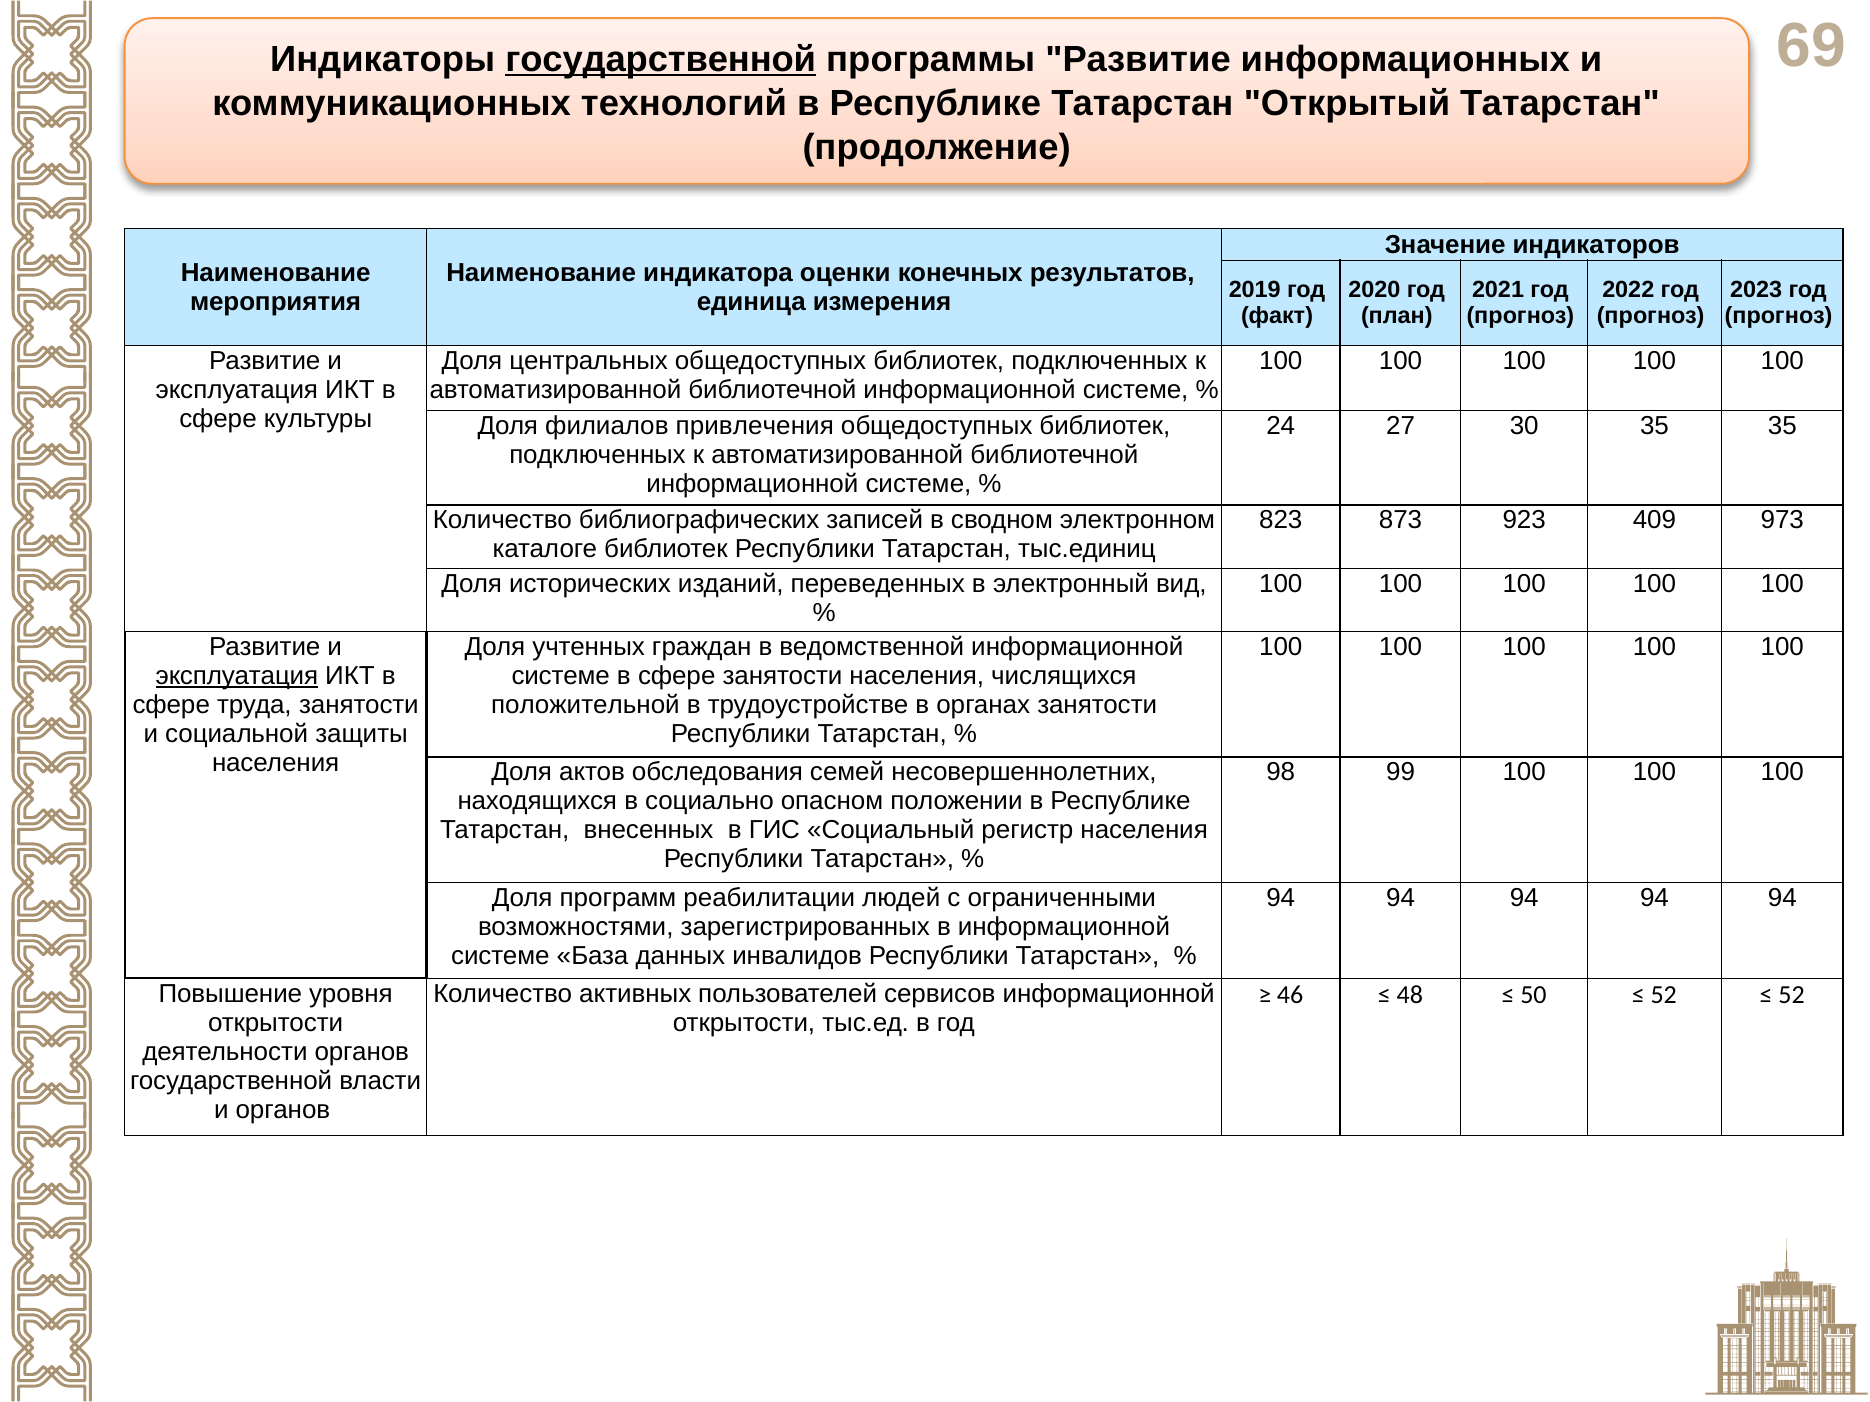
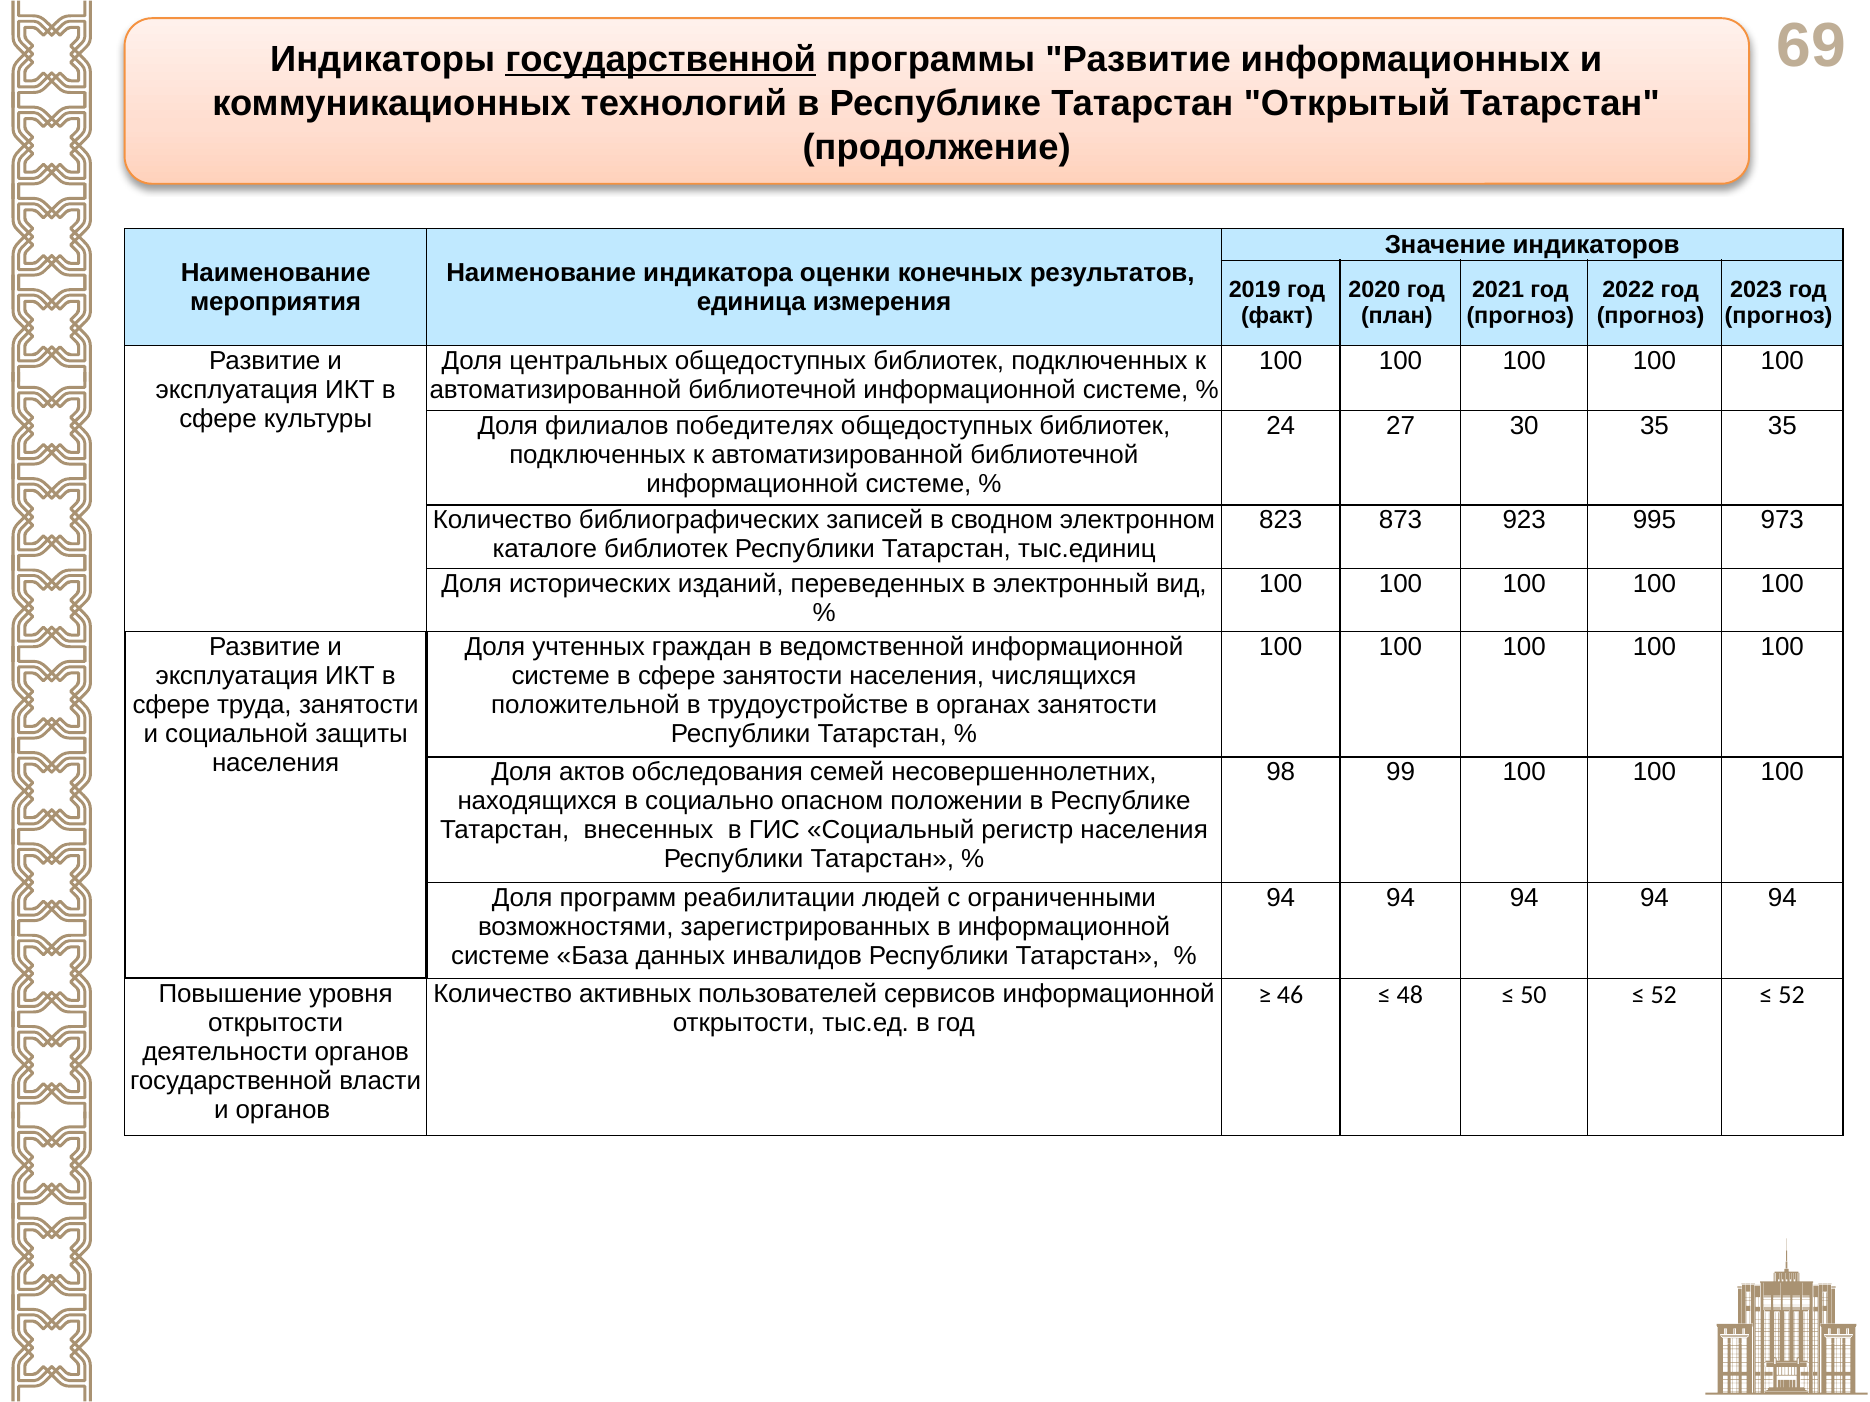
привлечения: привлечения -> победителях (755, 426)
409: 409 -> 995 (1654, 521)
эксплуатация underline: present -> none (237, 676)
